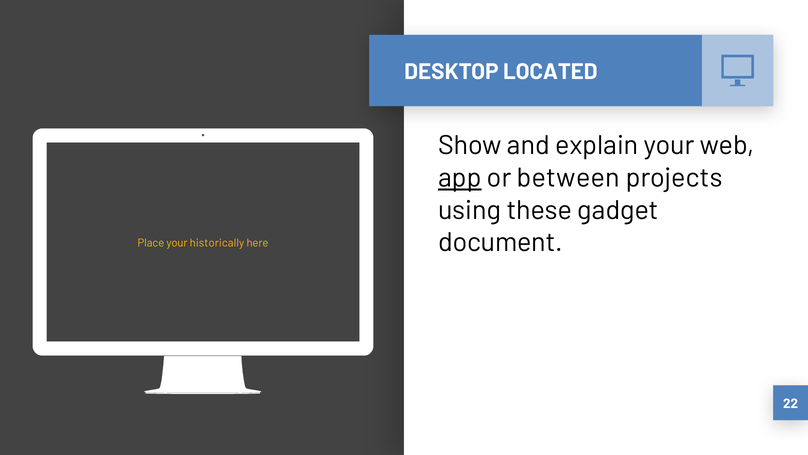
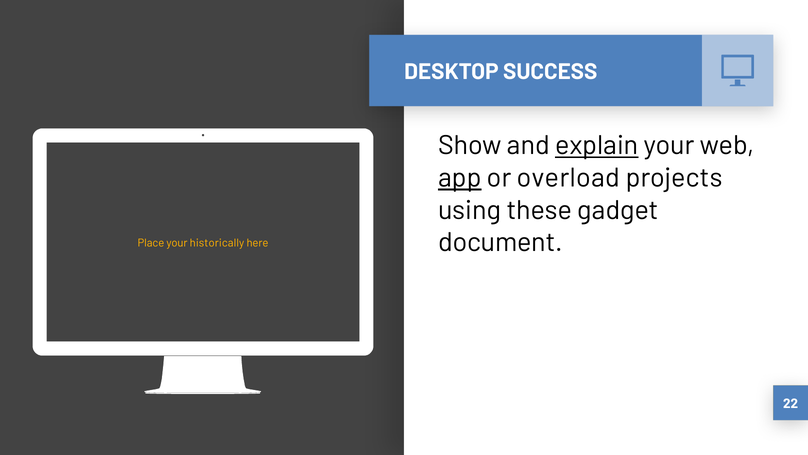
LOCATED: LOCATED -> SUCCESS (550, 72)
explain underline: none -> present (597, 145)
between: between -> overload (568, 178)
